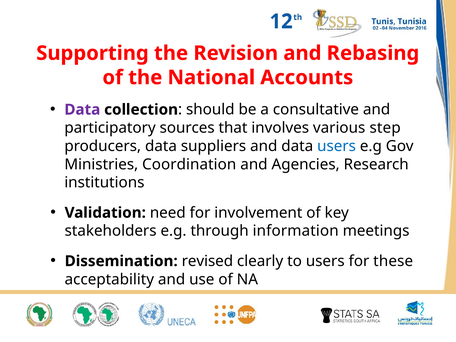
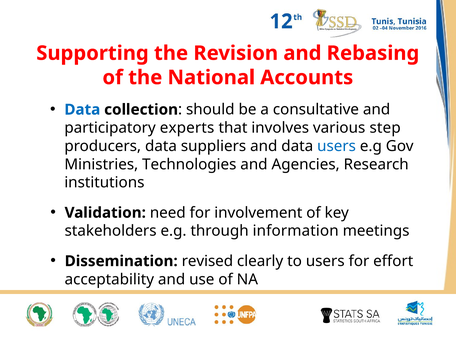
Data colour: purple -> blue (82, 110)
sources: sources -> experts (187, 128)
Coordination: Coordination -> Technologies (189, 164)
these: these -> effort (393, 261)
